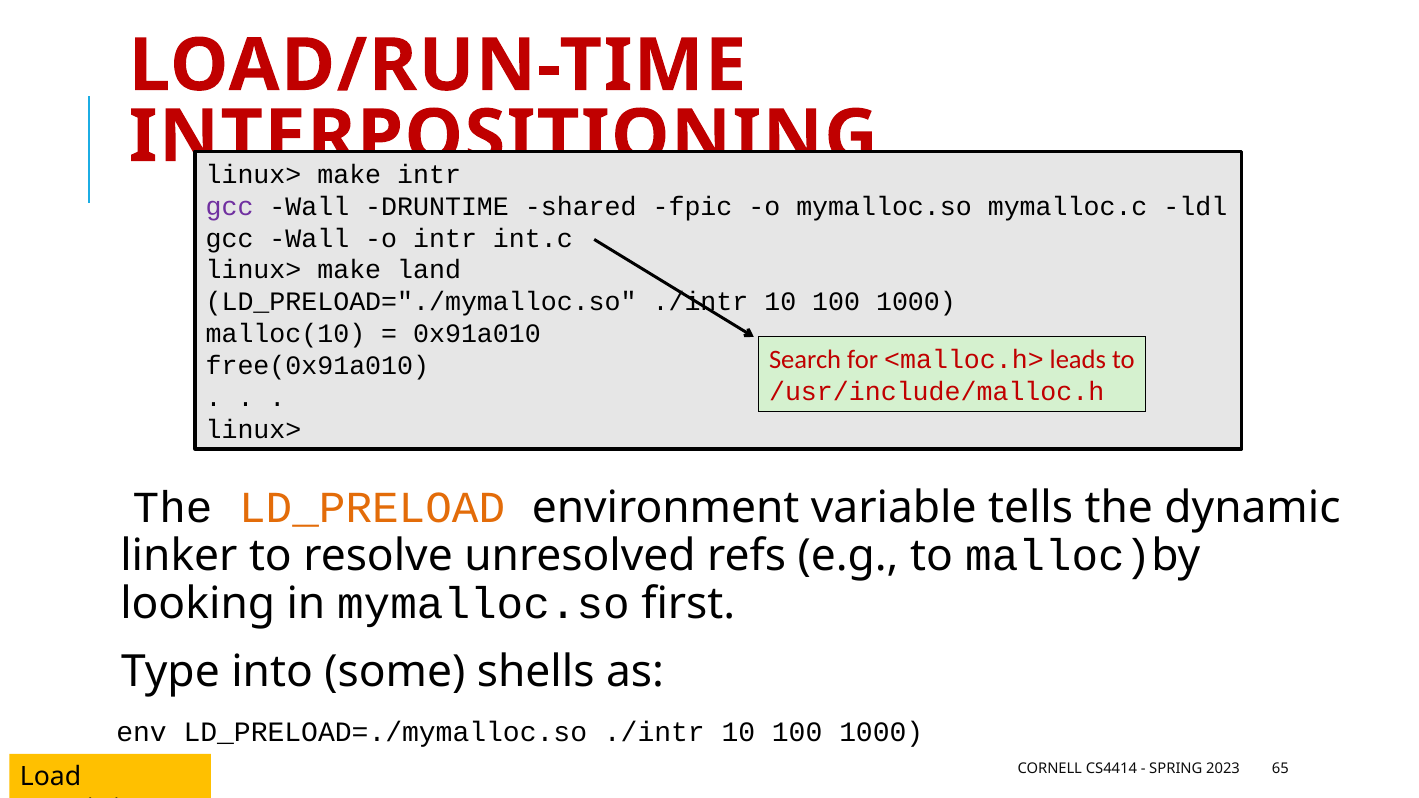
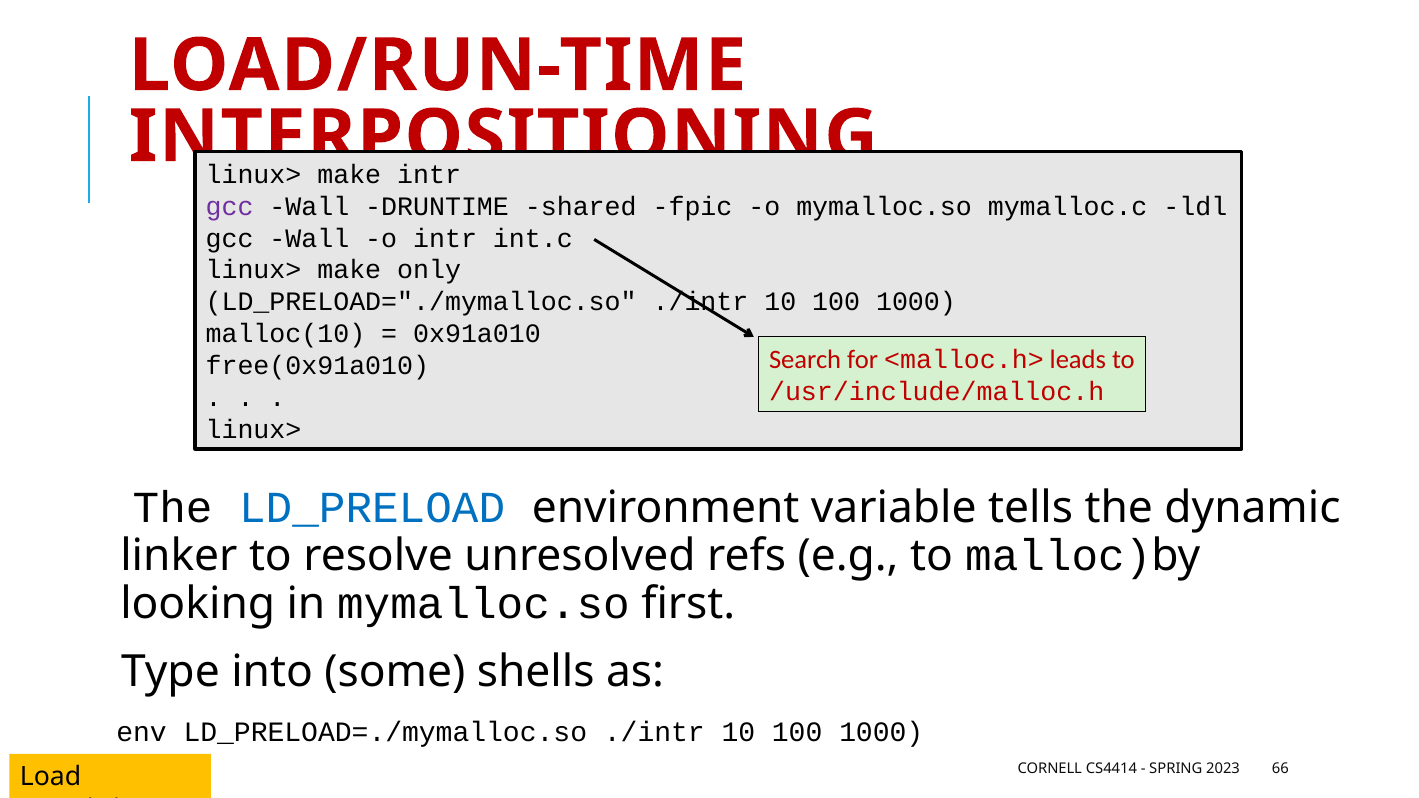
land: land -> only (429, 270)
LD_PRELOAD colour: orange -> blue (372, 508)
65: 65 -> 66 (1280, 769)
